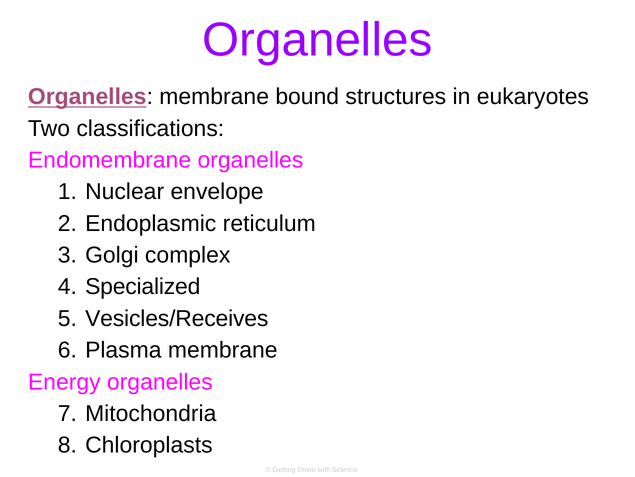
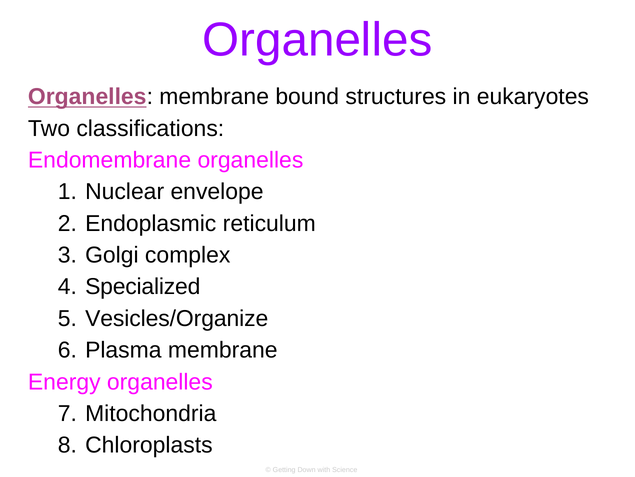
Vesicles/Receives: Vesicles/Receives -> Vesicles/Organize (177, 318)
